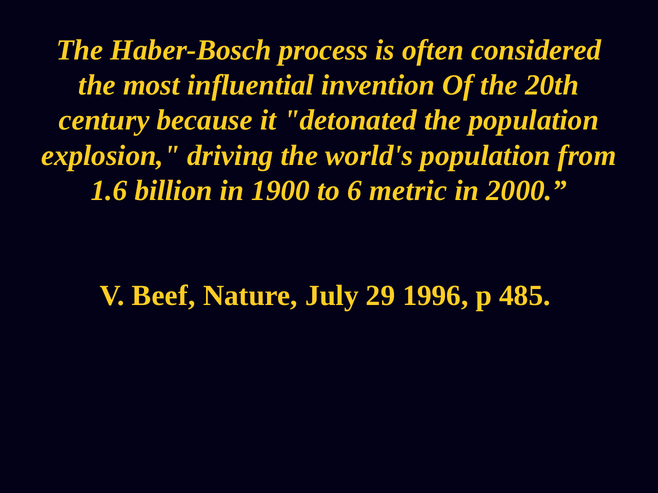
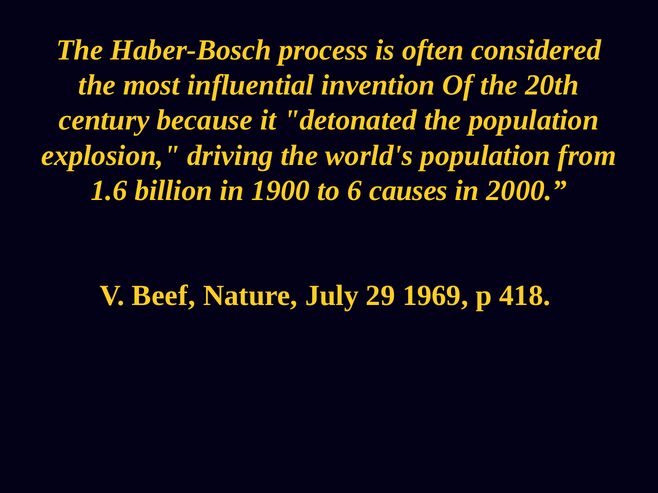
metric: metric -> causes (408, 191)
1996: 1996 -> 1969 (435, 296)
485: 485 -> 418 (525, 296)
